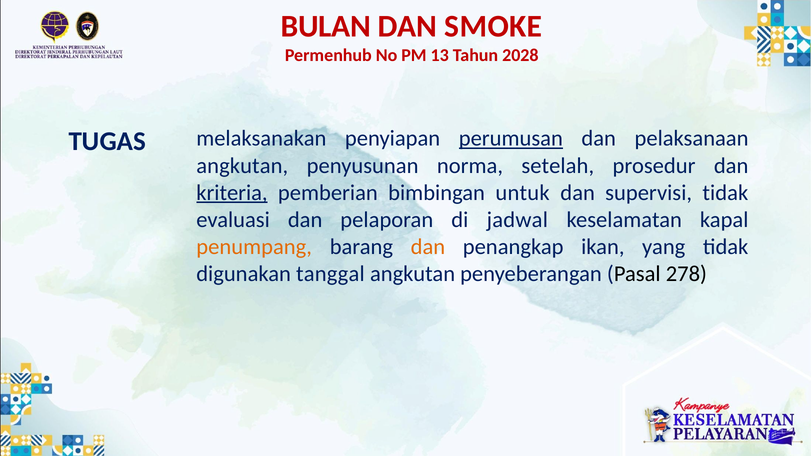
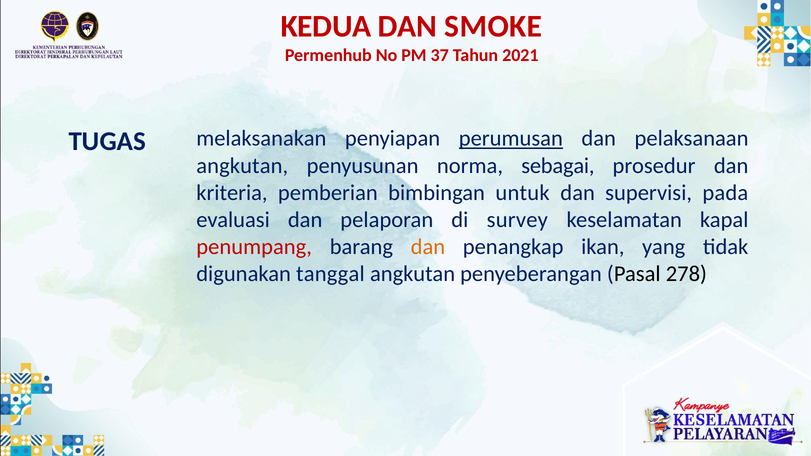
BULAN: BULAN -> KEDUA (326, 27)
13: 13 -> 37 (440, 55)
2028: 2028 -> 2021 (520, 55)
setelah: setelah -> sebagai (558, 166)
kriteria underline: present -> none (232, 193)
supervisi tidak: tidak -> pada (725, 193)
jadwal: jadwal -> survey (517, 220)
penumpang colour: orange -> red (254, 247)
